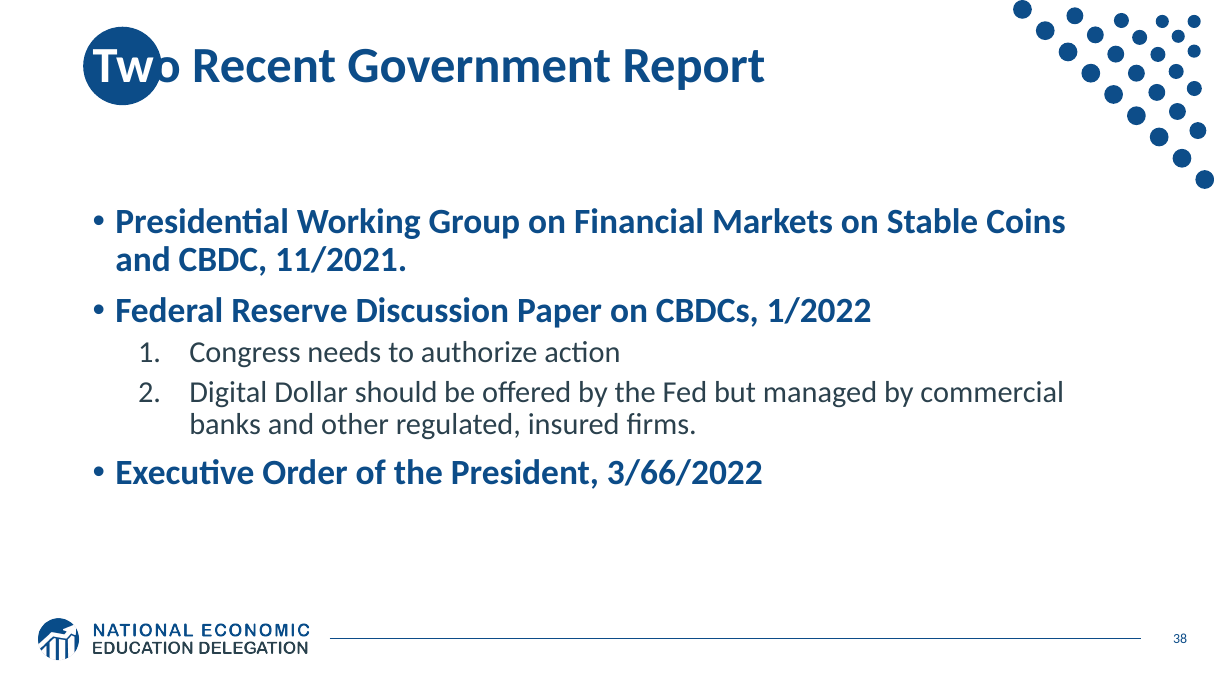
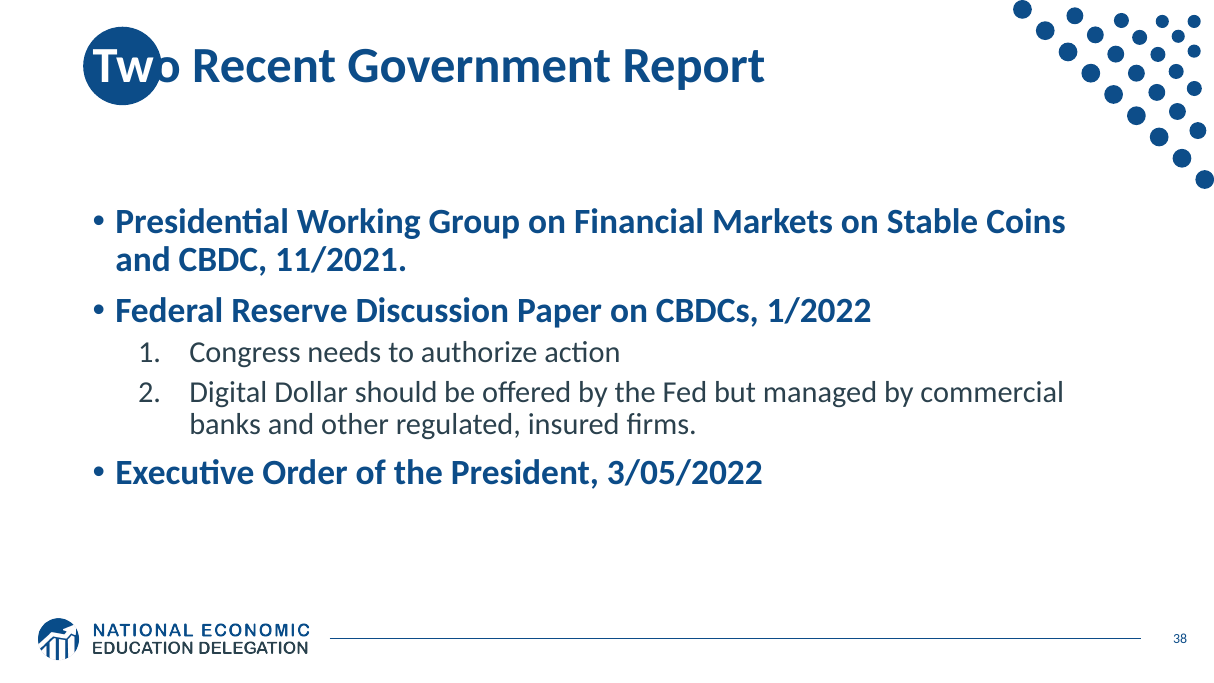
3/66/2022: 3/66/2022 -> 3/05/2022 (685, 473)
